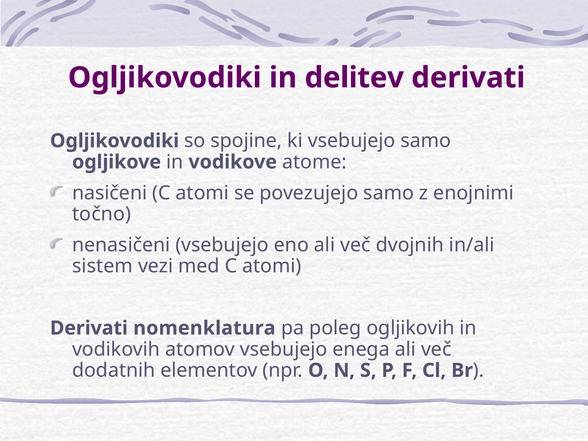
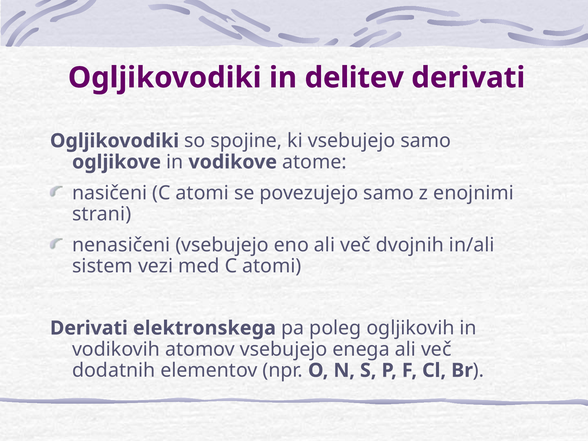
točno: točno -> strani (102, 214)
nomenklatura: nomenklatura -> elektronskega (204, 328)
